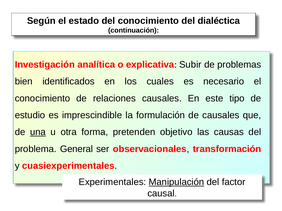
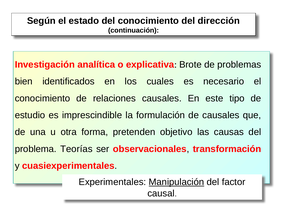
dialéctica: dialéctica -> dirección (219, 21)
Subir: Subir -> Brote (190, 65)
una underline: present -> none (38, 132)
General: General -> Teorías (76, 149)
